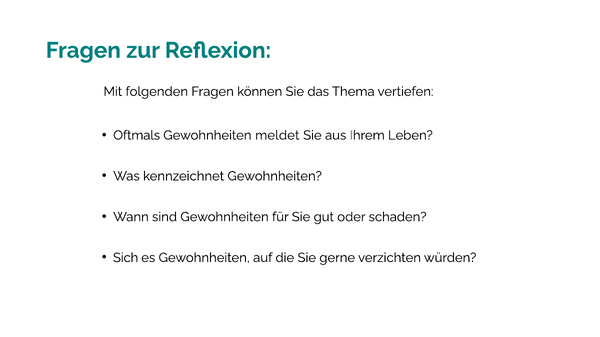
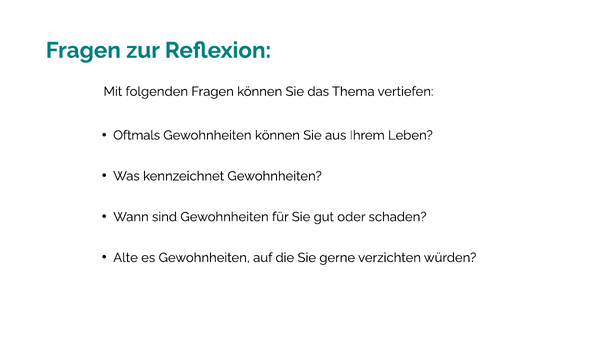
Gewohnheiten meldet: meldet -> können (277, 135)
Sich: Sich -> Alte (126, 258)
